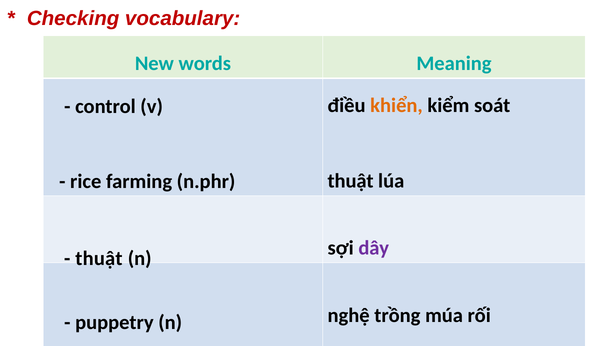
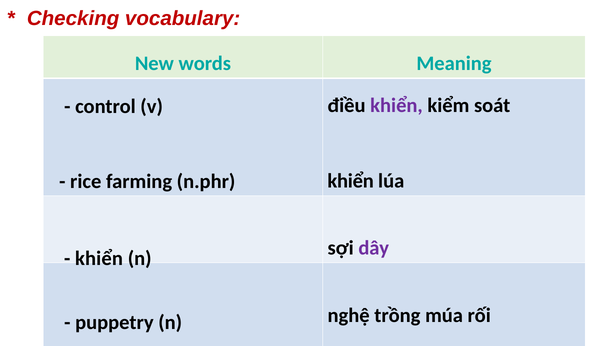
khiển colour: orange -> purple (397, 106)
thuật: thuật -> khiển (351, 181)
thuật: thuật -> khiển (99, 259)
